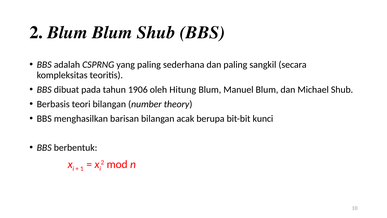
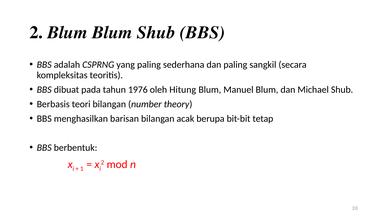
1906: 1906 -> 1976 (138, 89)
kunci: kunci -> tetap (263, 118)
